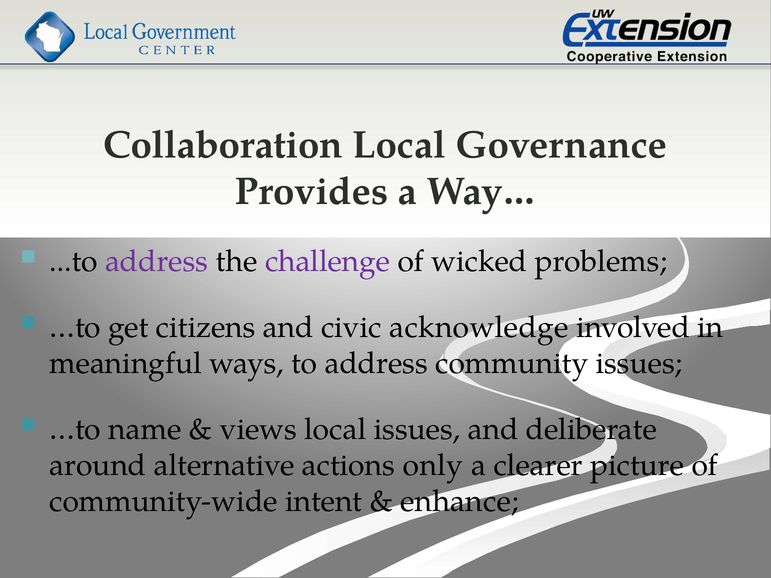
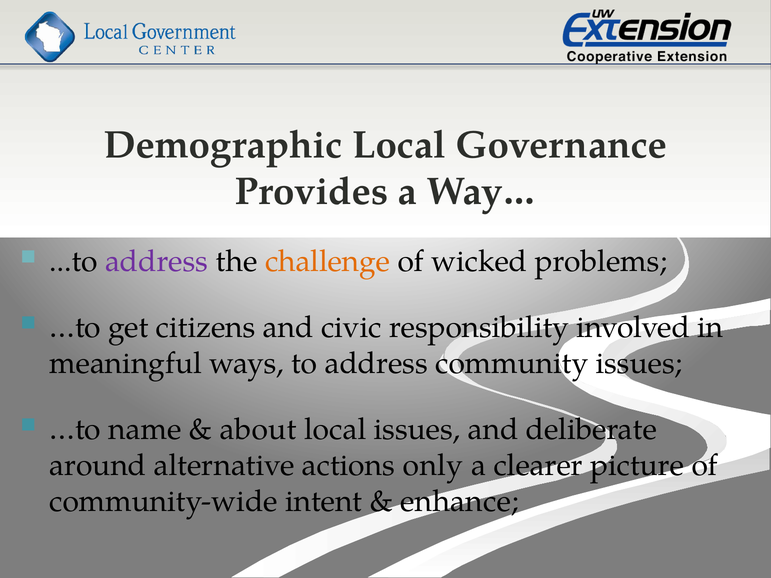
Collaboration: Collaboration -> Demographic (223, 145)
challenge colour: purple -> orange (328, 262)
acknowledge: acknowledge -> responsibility (479, 328)
views: views -> about (258, 430)
